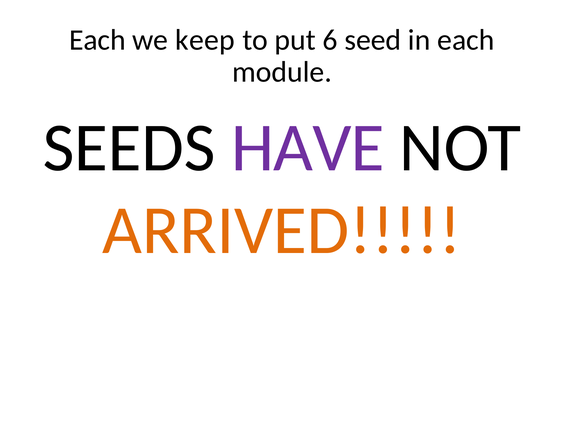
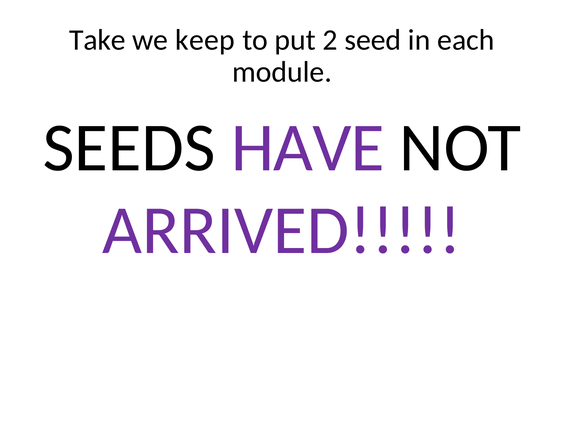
Each: Each -> Take (97, 40)
6: 6 -> 2 (330, 40)
ARRIVED colour: orange -> purple (282, 230)
